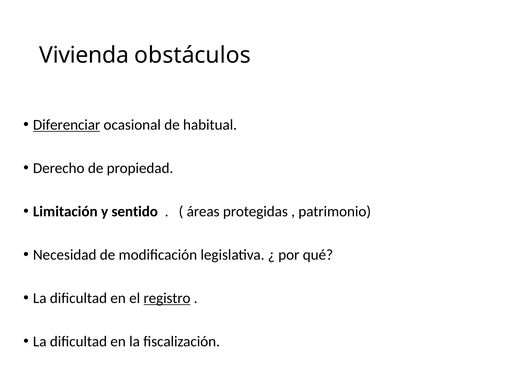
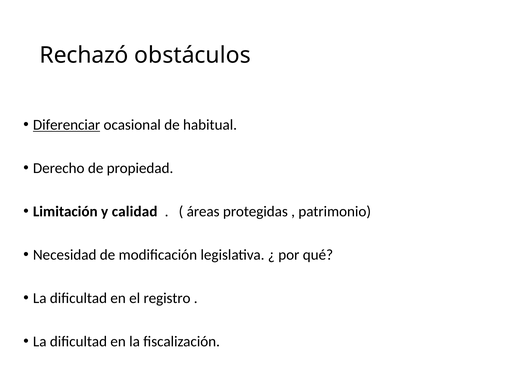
Vivienda: Vivienda -> Rechazó (84, 55)
sentido: sentido -> calidad (135, 211)
registro underline: present -> none (167, 298)
